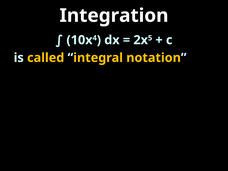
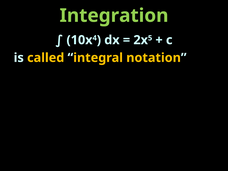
Integration colour: white -> light green (114, 16)
